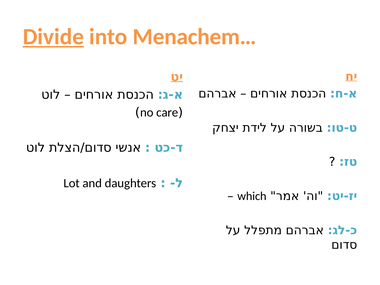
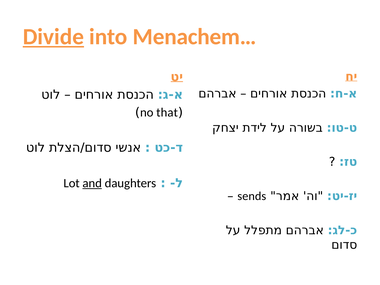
care: care -> that (167, 112)
and underline: none -> present (92, 183)
which: which -> sends (252, 196)
